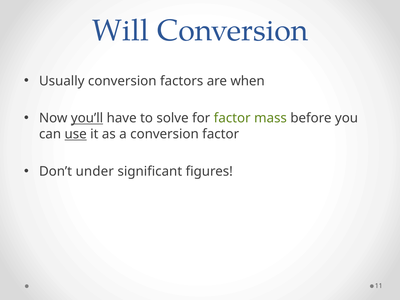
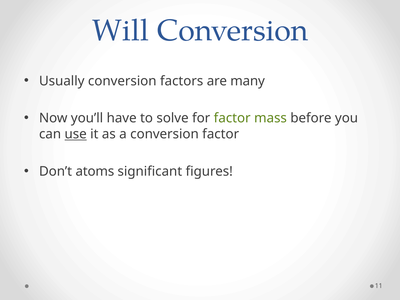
when: when -> many (248, 81)
you’ll underline: present -> none (87, 118)
under: under -> atoms (95, 172)
